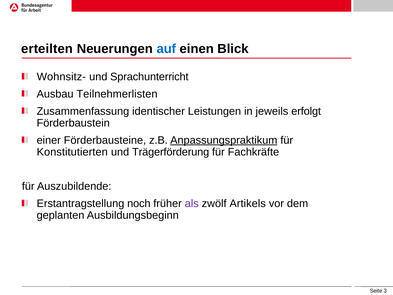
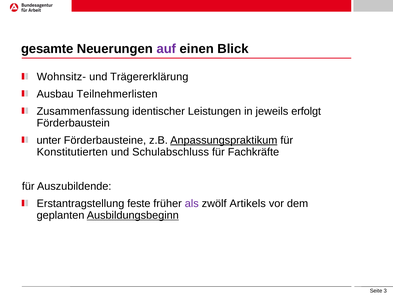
erteilten: erteilten -> gesamte (47, 49)
auf colour: blue -> purple (166, 49)
Sprachunterricht: Sprachunterricht -> Trägererklärung (149, 77)
einer: einer -> unter (49, 140)
Trägerförderung: Trägerförderung -> Schulabschluss (171, 152)
noch: noch -> feste (139, 203)
Ausbildungsbeginn underline: none -> present (133, 215)
